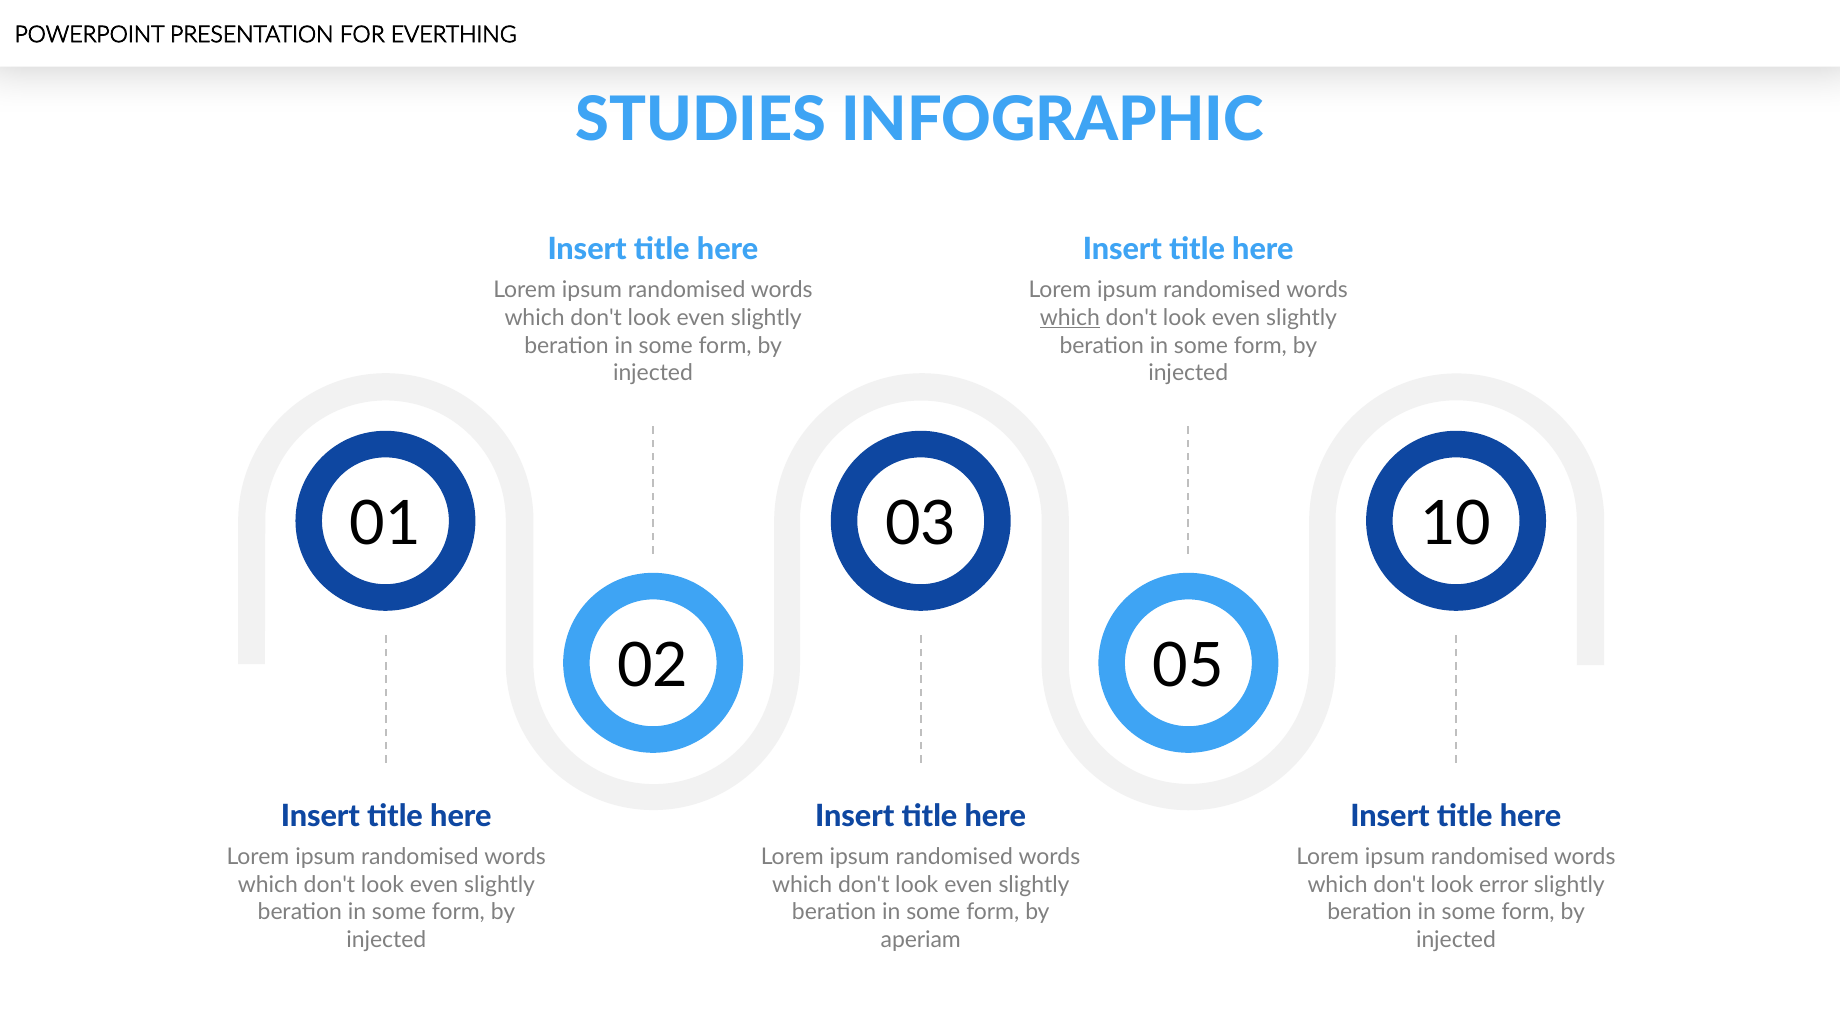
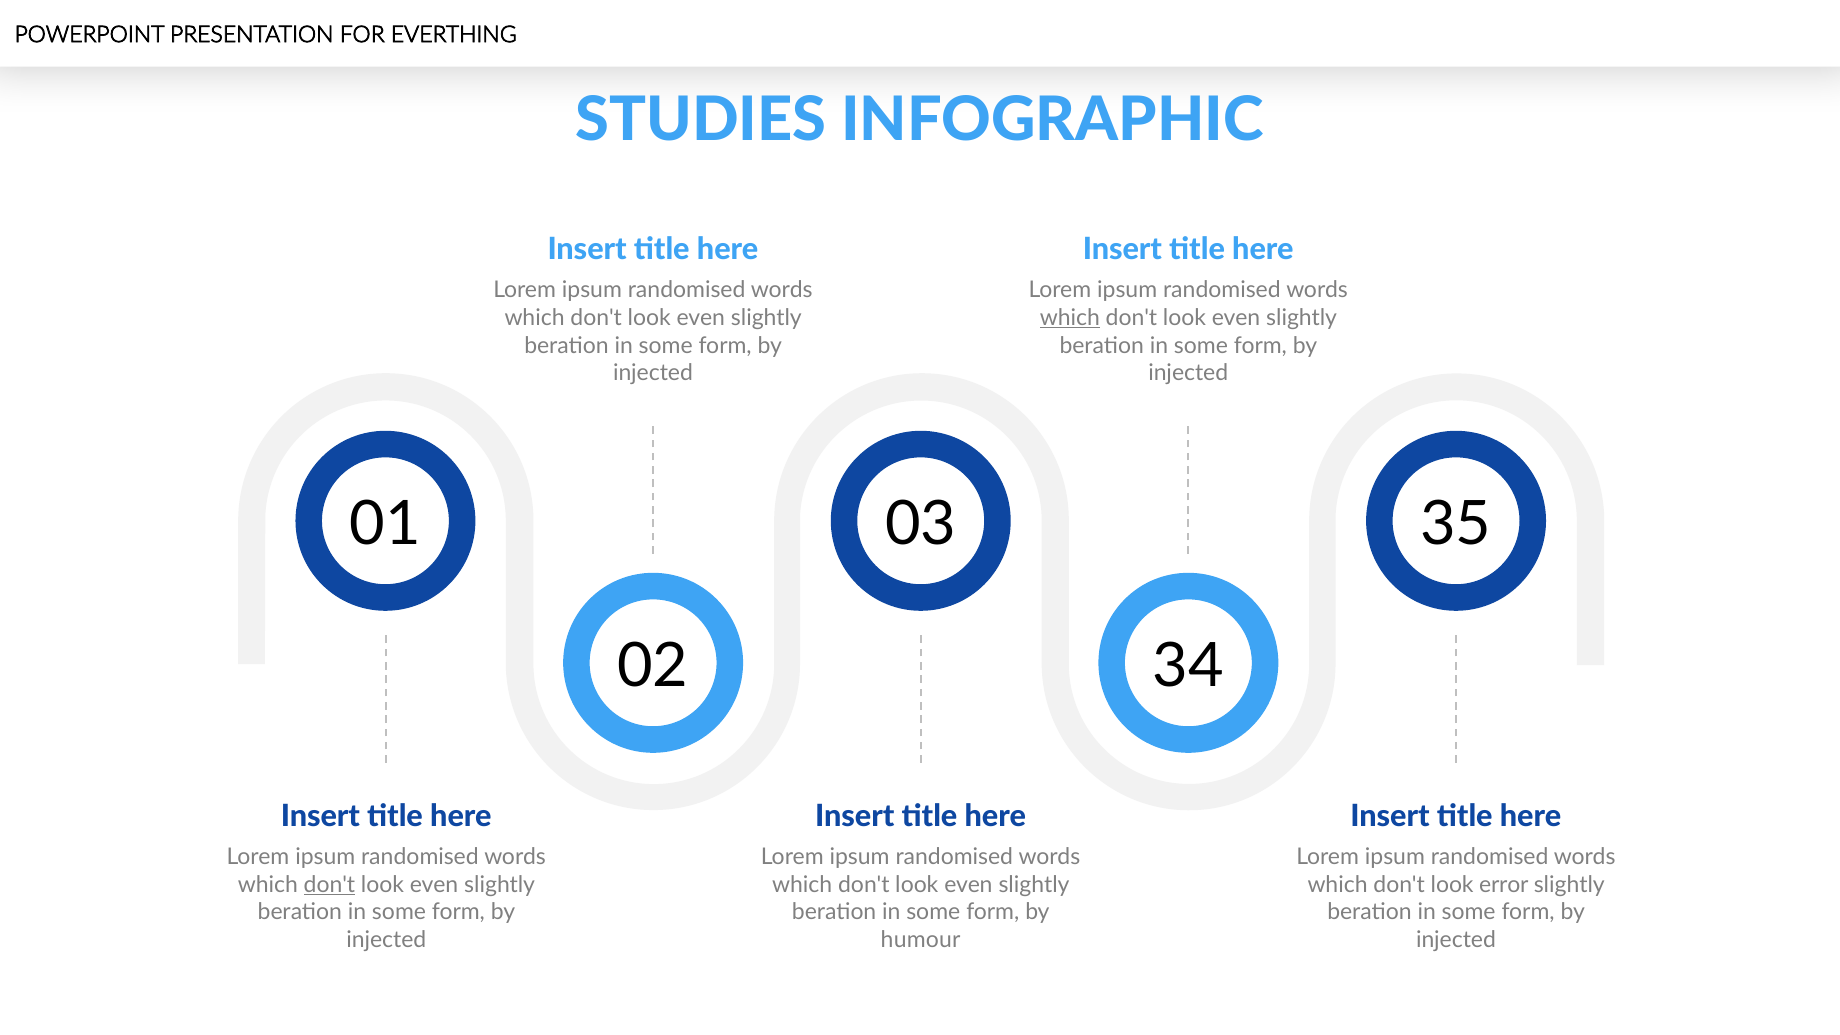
10: 10 -> 35 (1456, 525)
05: 05 -> 34 (1188, 667)
don't underline: none -> present (329, 884)
aperiam: aperiam -> humour (921, 940)
